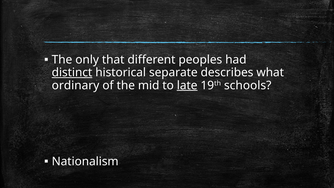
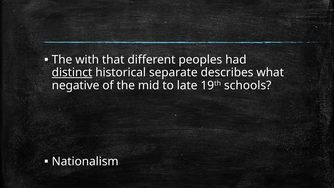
only: only -> with (87, 60)
ordinary: ordinary -> negative (76, 85)
late underline: present -> none (187, 85)
